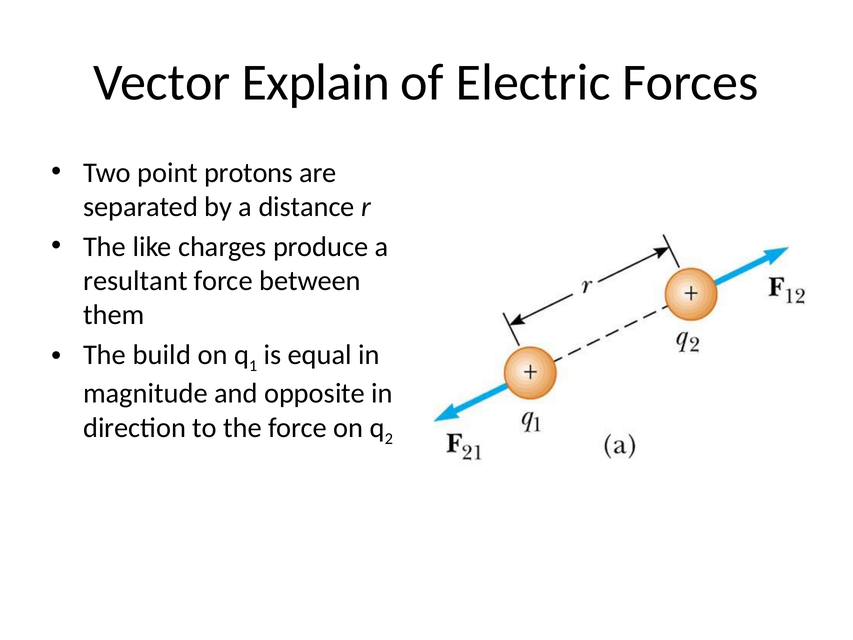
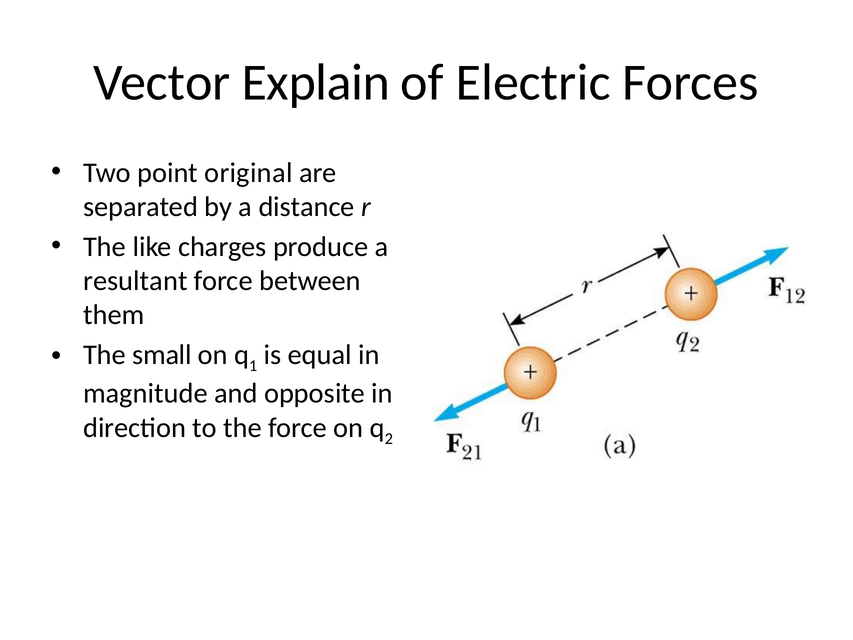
protons: protons -> original (248, 173)
build: build -> small (162, 355)
